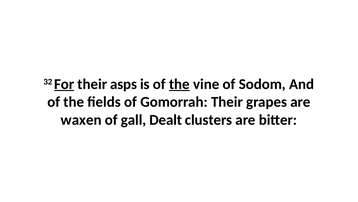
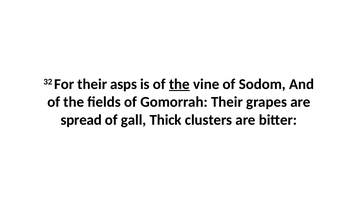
For underline: present -> none (64, 84)
waxen: waxen -> spread (81, 120)
Dealt: Dealt -> Thick (166, 120)
